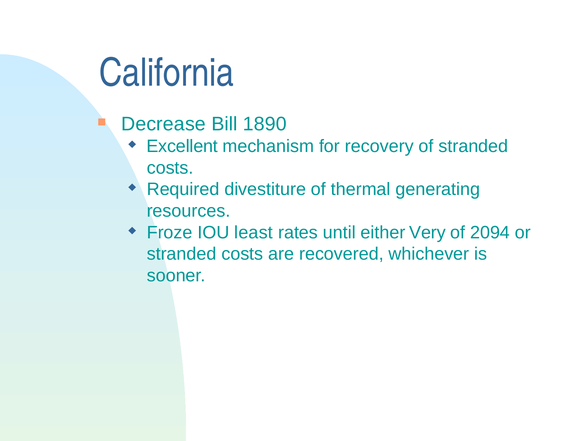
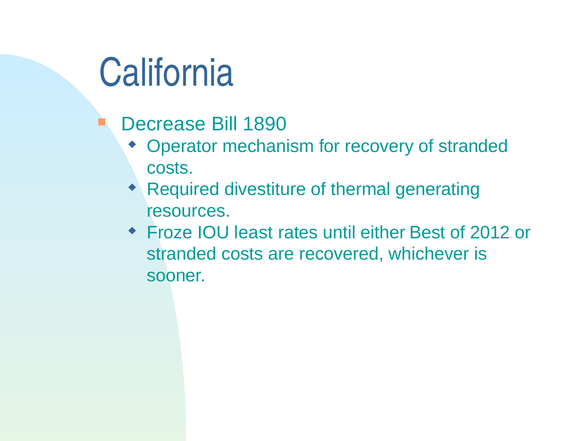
Excellent: Excellent -> Operator (182, 146)
Very: Very -> Best (427, 232)
2094: 2094 -> 2012 (490, 232)
